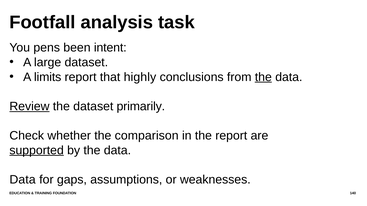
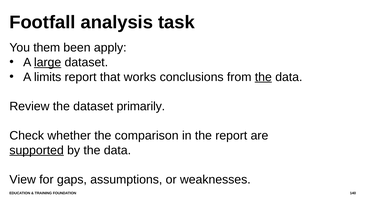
pens: pens -> them (47, 48)
intent: intent -> apply (110, 48)
large underline: none -> present (48, 62)
highly: highly -> works (140, 77)
Review underline: present -> none (29, 107)
Data: Data -> View (23, 180)
